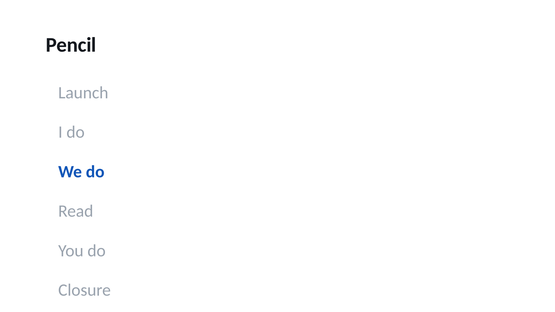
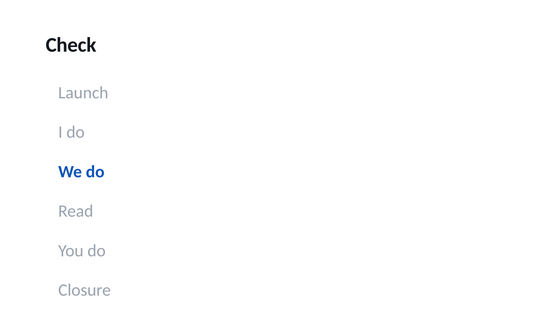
Pencil: Pencil -> Check (71, 45)
